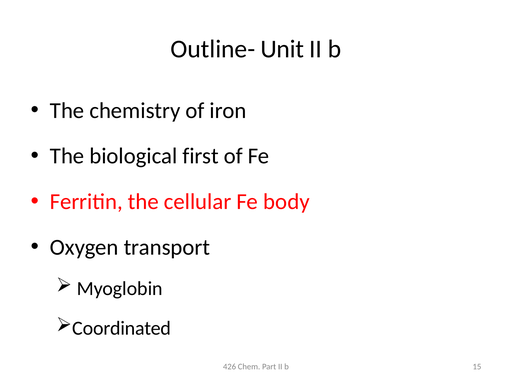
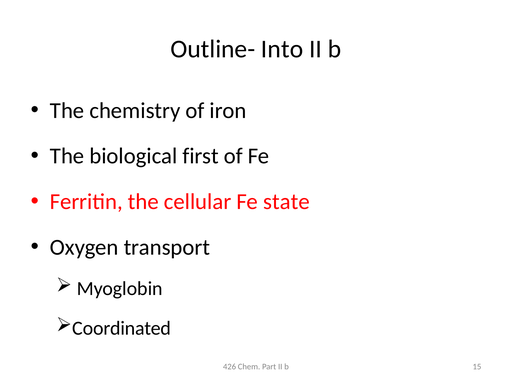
Unit: Unit -> Into (282, 49)
body: body -> state (286, 202)
